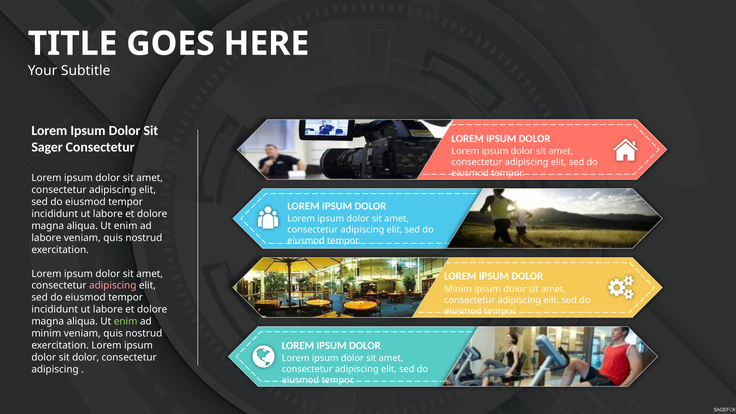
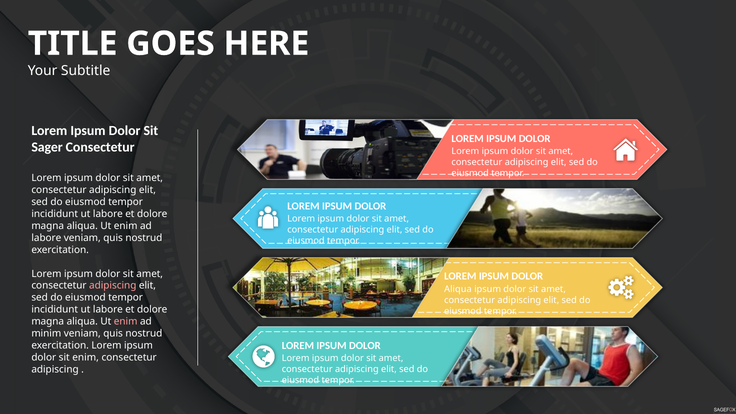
Minim: Minim -> Aliqua (458, 289)
enim colour: light green -> pink (126, 322)
sit dolor: dolor -> enim (86, 358)
